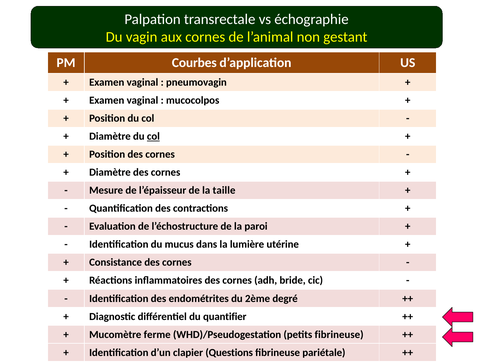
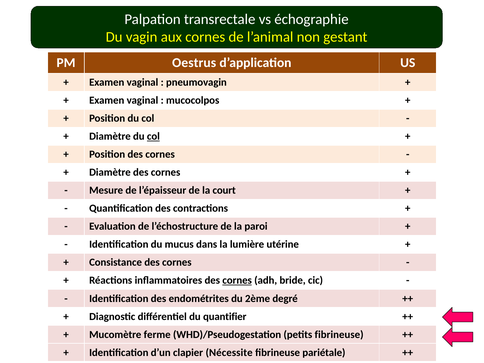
Courbes: Courbes -> Oestrus (194, 63)
taille: taille -> court (224, 190)
cornes underline: none -> present (237, 280)
Questions: Questions -> Nécessite (229, 352)
